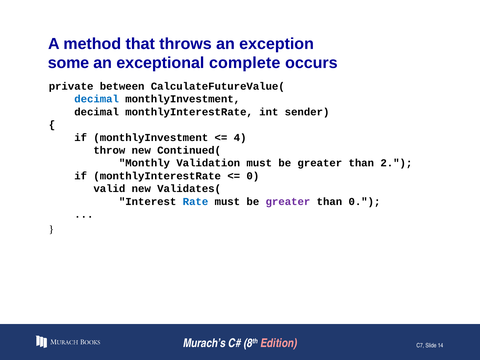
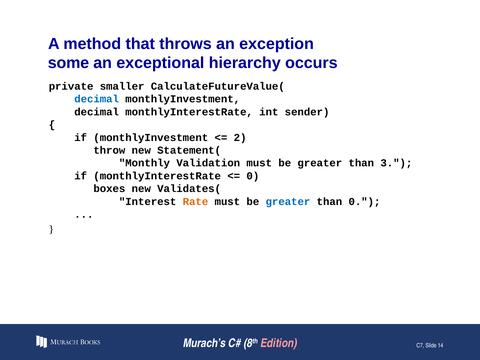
complete: complete -> hierarchy (245, 63)
between: between -> smaller (122, 86)
4: 4 -> 2 (240, 138)
Continued(: Continued( -> Statement( (189, 150)
2: 2 -> 3 (396, 163)
valid: valid -> boxes (109, 189)
Rate colour: blue -> orange (195, 201)
greater colour: purple -> blue (288, 201)
